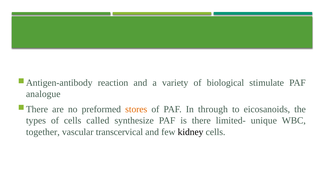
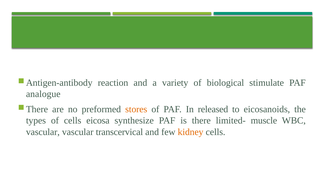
through: through -> released (213, 109)
called: called -> eicosa (98, 121)
unique: unique -> muscle (264, 121)
together: together -> vascular (43, 132)
kidney colour: black -> orange (191, 132)
